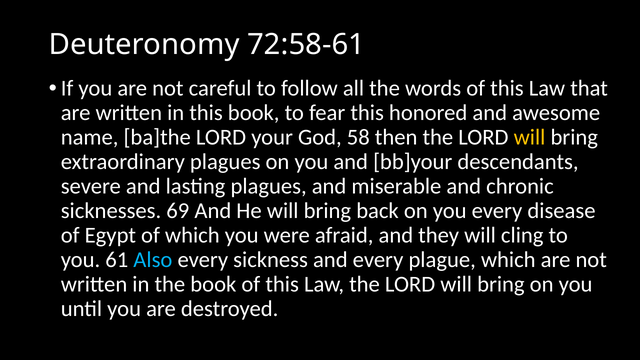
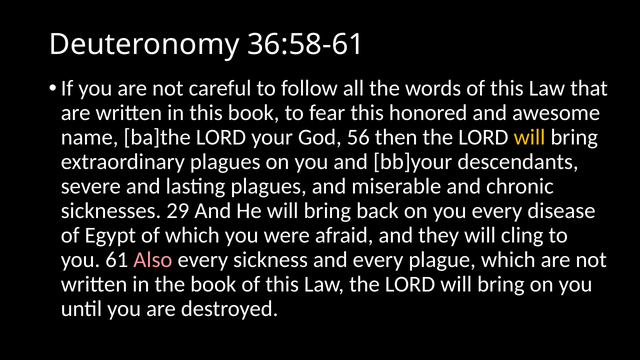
72:58-61: 72:58-61 -> 36:58-61 (306, 44)
58: 58 -> 56 (358, 137)
69: 69 -> 29 (178, 211)
Also colour: light blue -> pink (153, 260)
